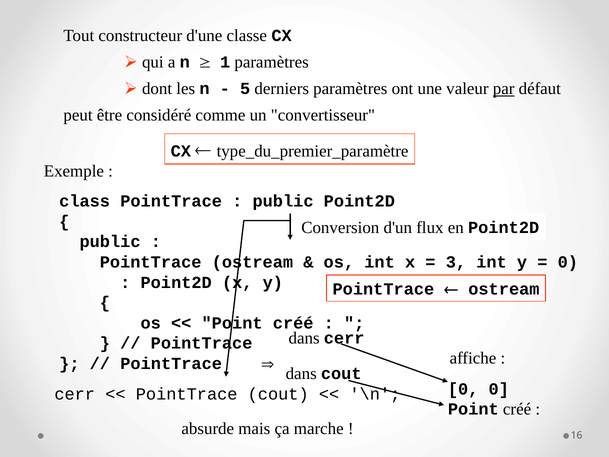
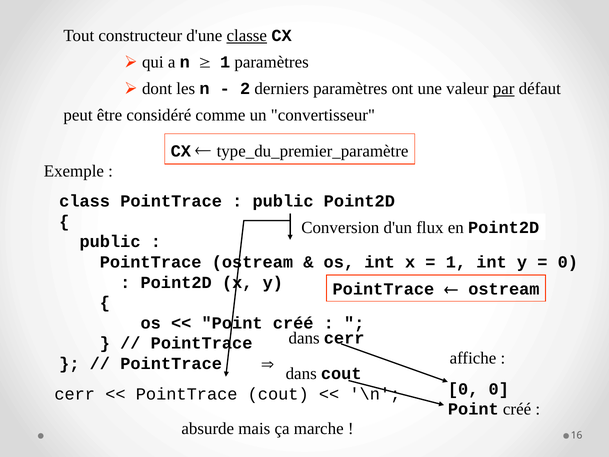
classe underline: none -> present (247, 36)
5: 5 -> 2 (245, 89)
3: 3 -> 1 (456, 262)
